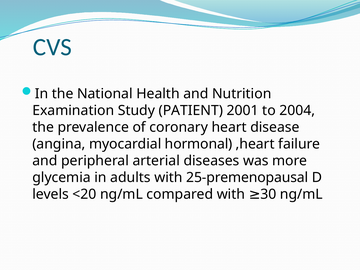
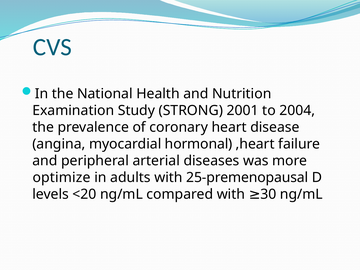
PATIENT: PATIENT -> STRONG (191, 110)
glycemia: glycemia -> optimize (61, 178)
